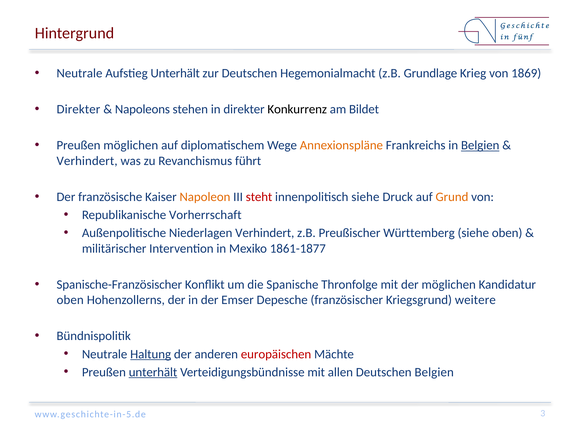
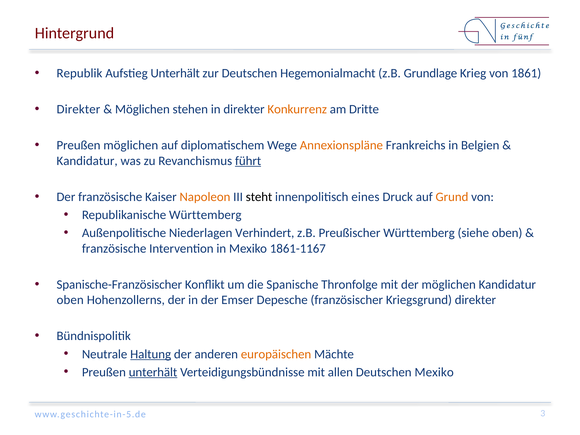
Neutrale: Neutrale -> Republik (79, 73)
1869: 1869 -> 1861 (526, 73)
Napoleons: Napoleons -> Möglichen (142, 109)
Konkurrenz colour: black -> orange (297, 109)
Bildet: Bildet -> Dritte (364, 109)
Belgien underline: present -> none (480, 145)
Verhindert: Verhindert -> Kandidatur (87, 161)
führt underline: none -> present (248, 161)
steht colour: red -> black (259, 197)
innenpolitisch siehe: siehe -> eines (365, 197)
Republikanische Vorherrschaft: Vorherrschaft -> Württemberg (205, 215)
militärischer: militärischer -> französische (114, 248)
1861-1877: 1861-1877 -> 1861-1167 (298, 248)
Kriegsgrund weitere: weitere -> direkter (475, 300)
europäischen colour: red -> orange (276, 354)
Deutschen Belgien: Belgien -> Mexiko (434, 372)
